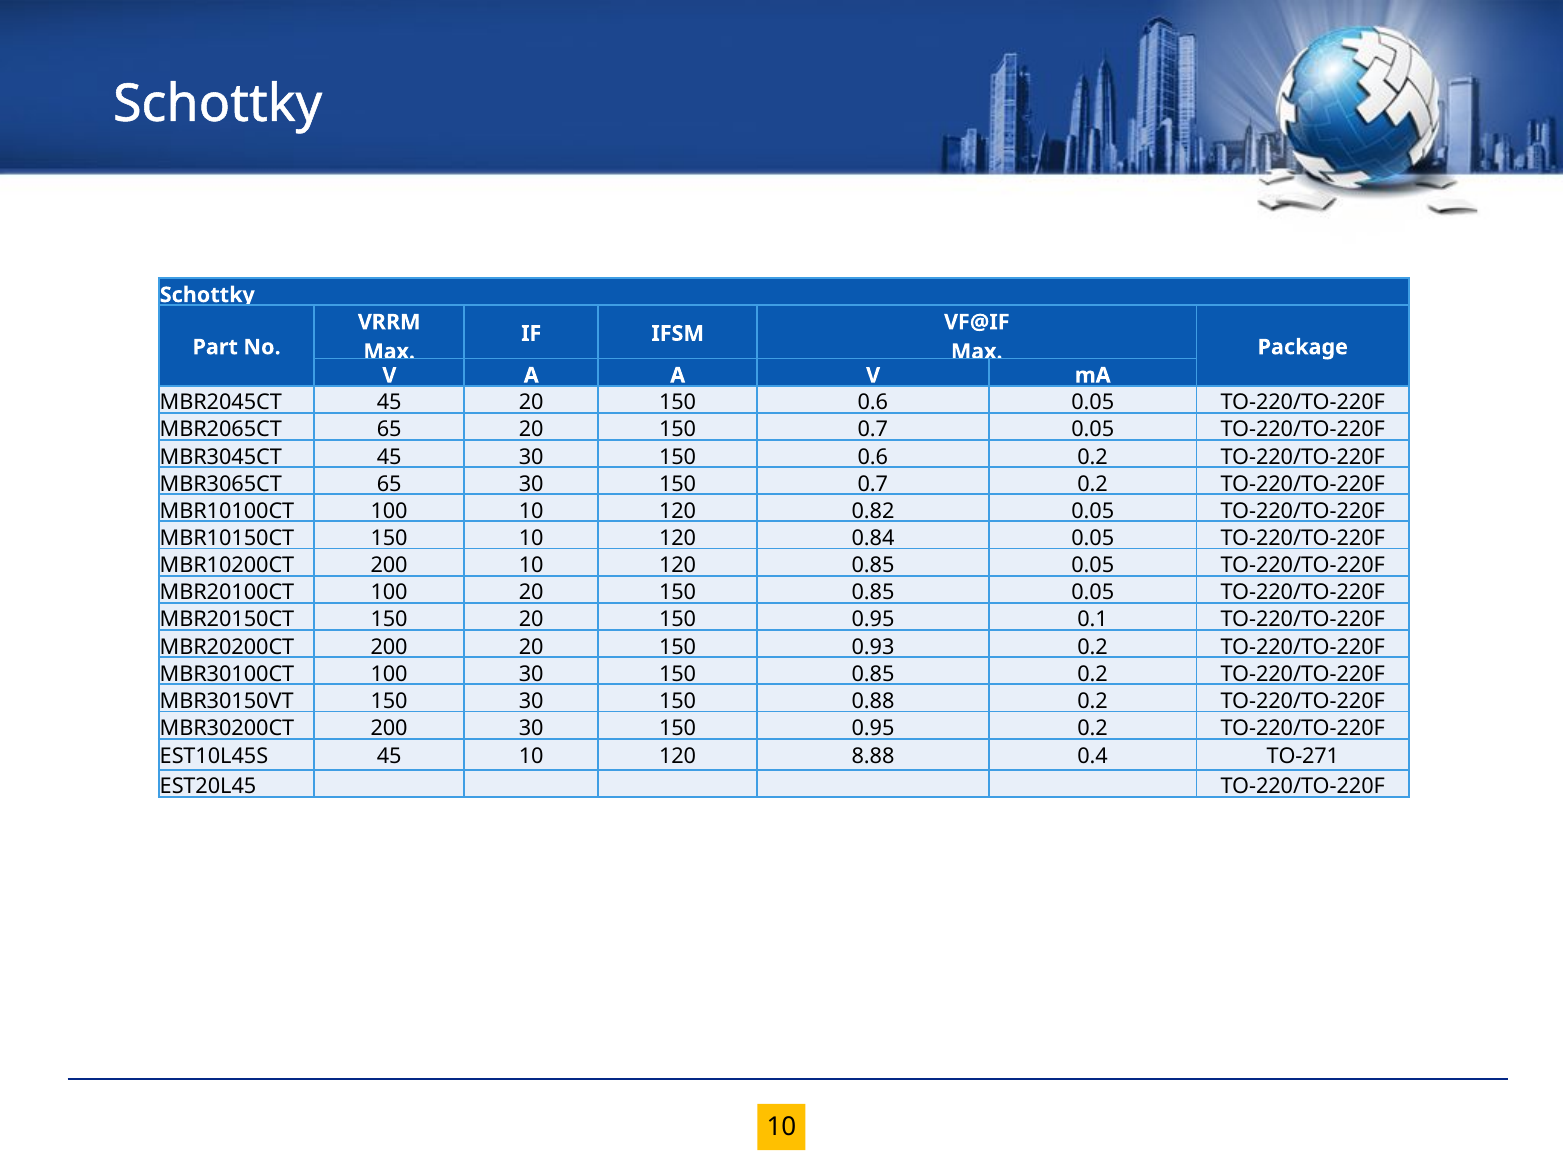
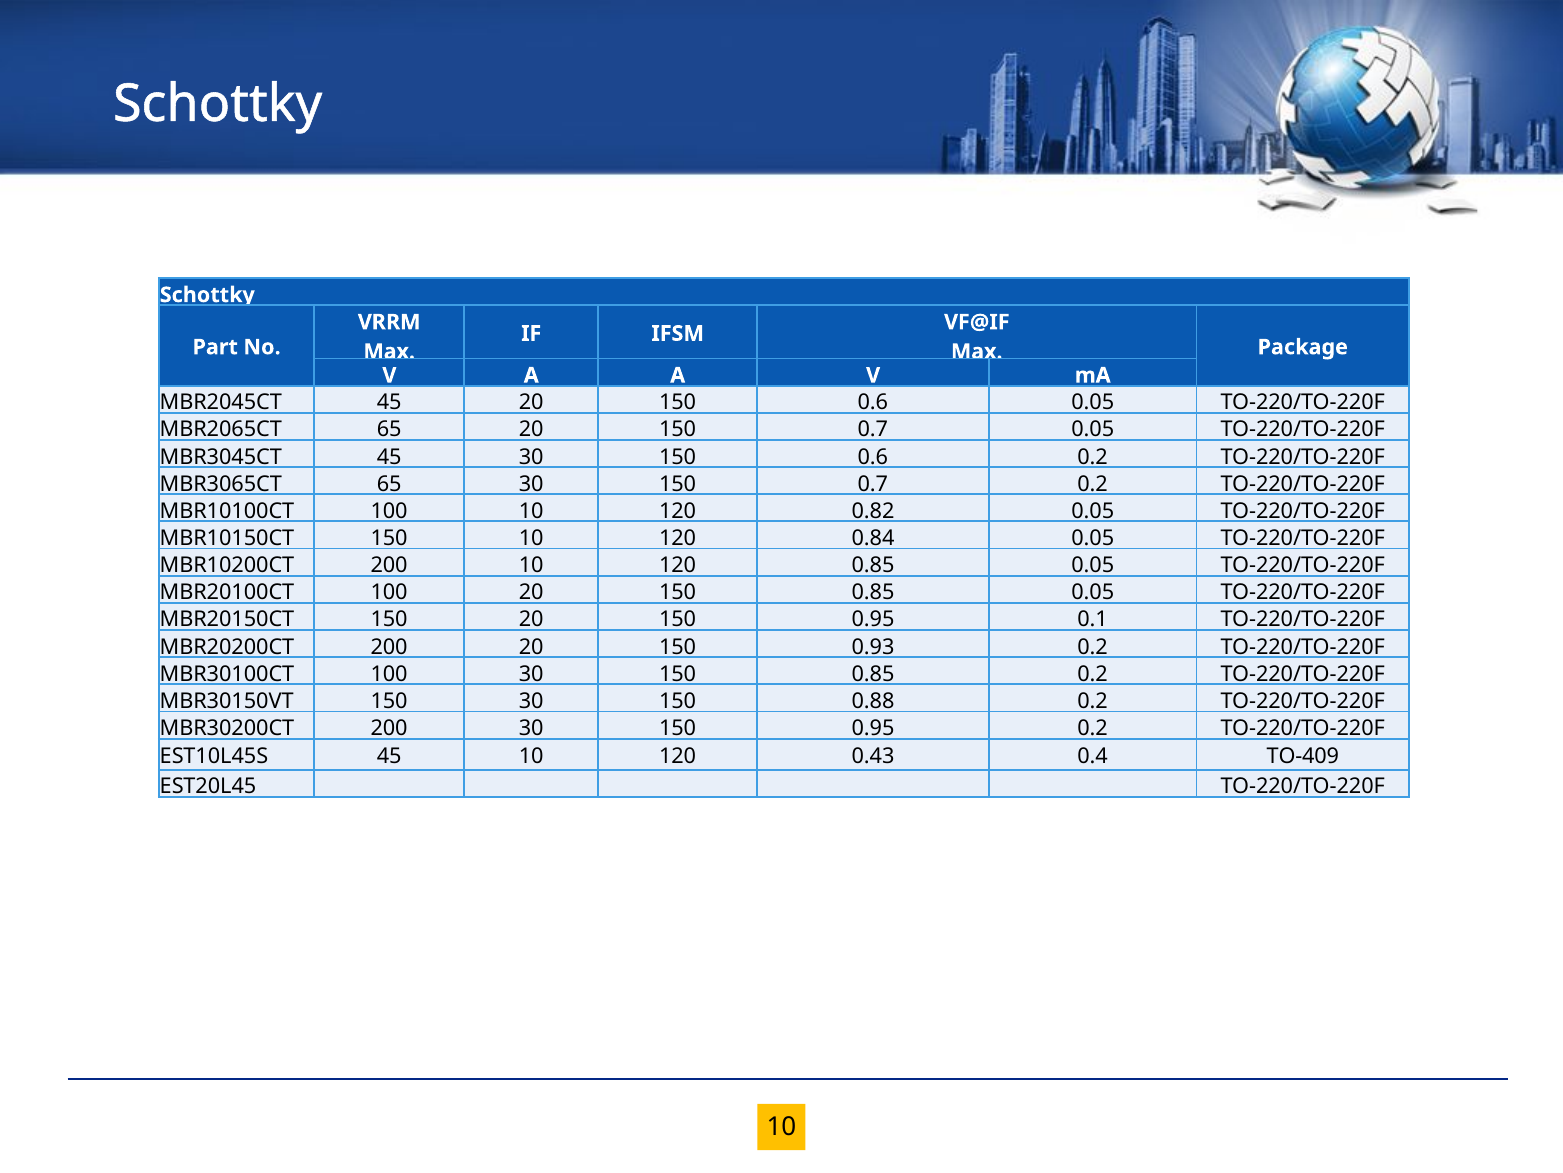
8.88: 8.88 -> 0.43 (873, 755)
TO-271: TO-271 -> TO-409 (1303, 755)
